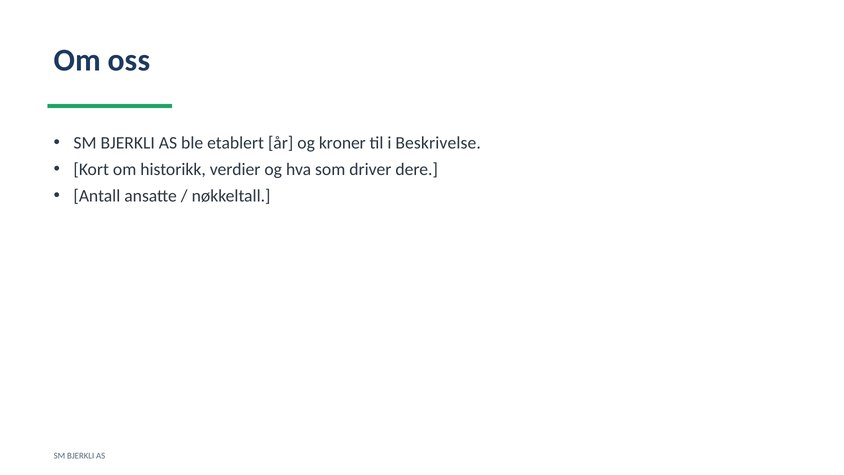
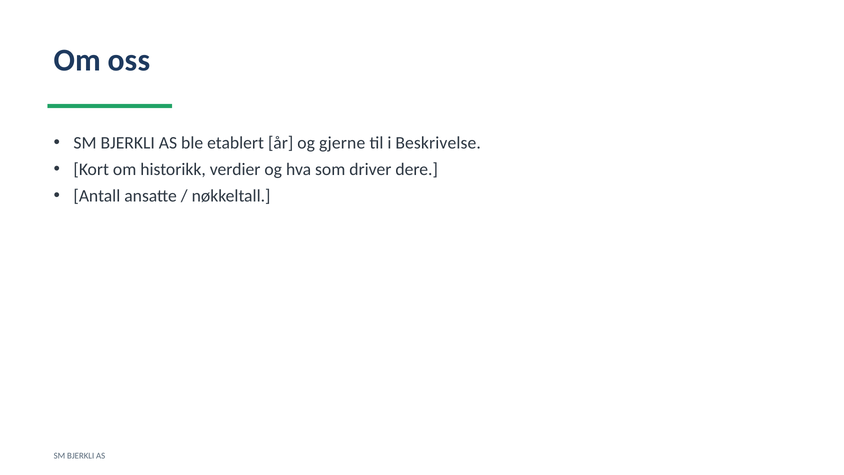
kroner: kroner -> gjerne (342, 143)
